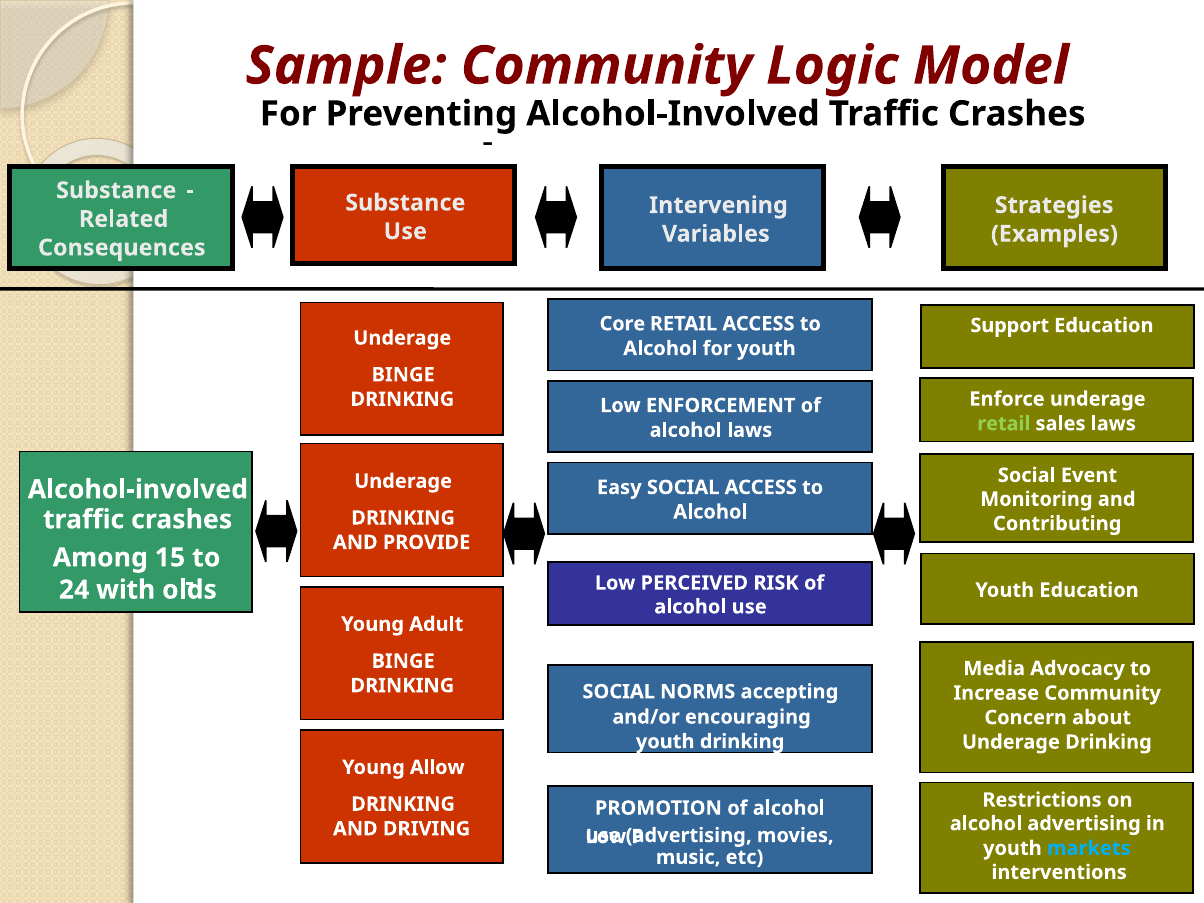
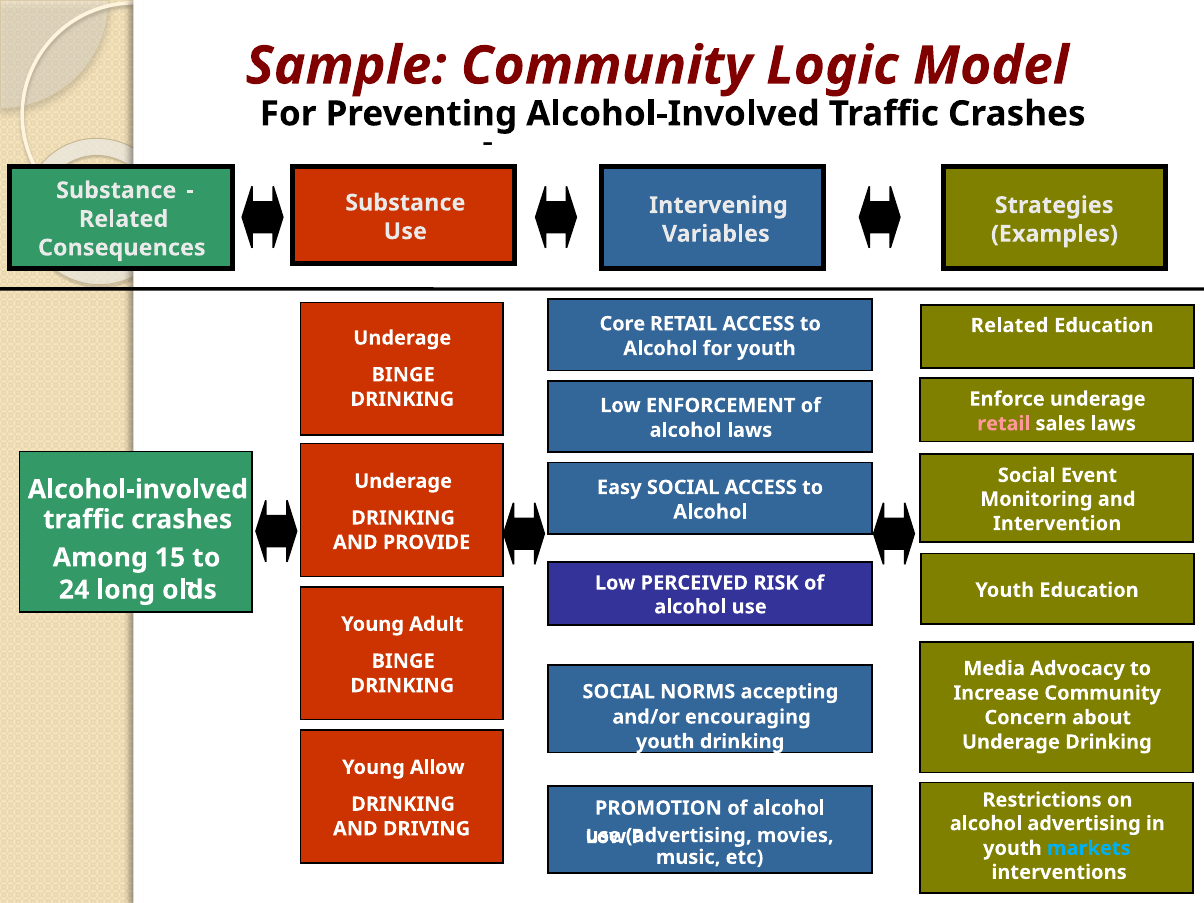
Support: Support -> Related (1010, 325)
retail colour: light green -> pink (1004, 424)
Contributing: Contributing -> Intervention (1057, 524)
with: with -> long (126, 590)
